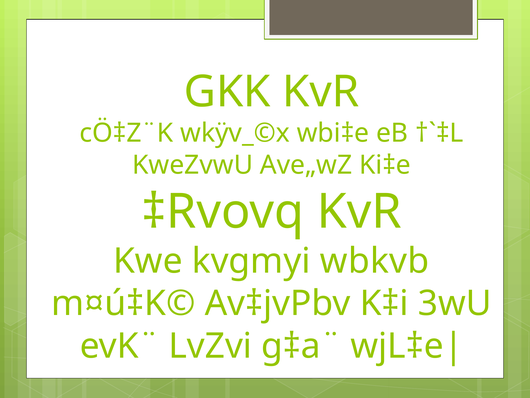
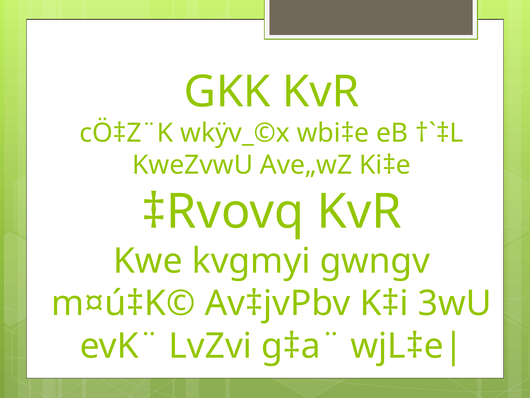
wbkvb: wbkvb -> gwngv (375, 261)
